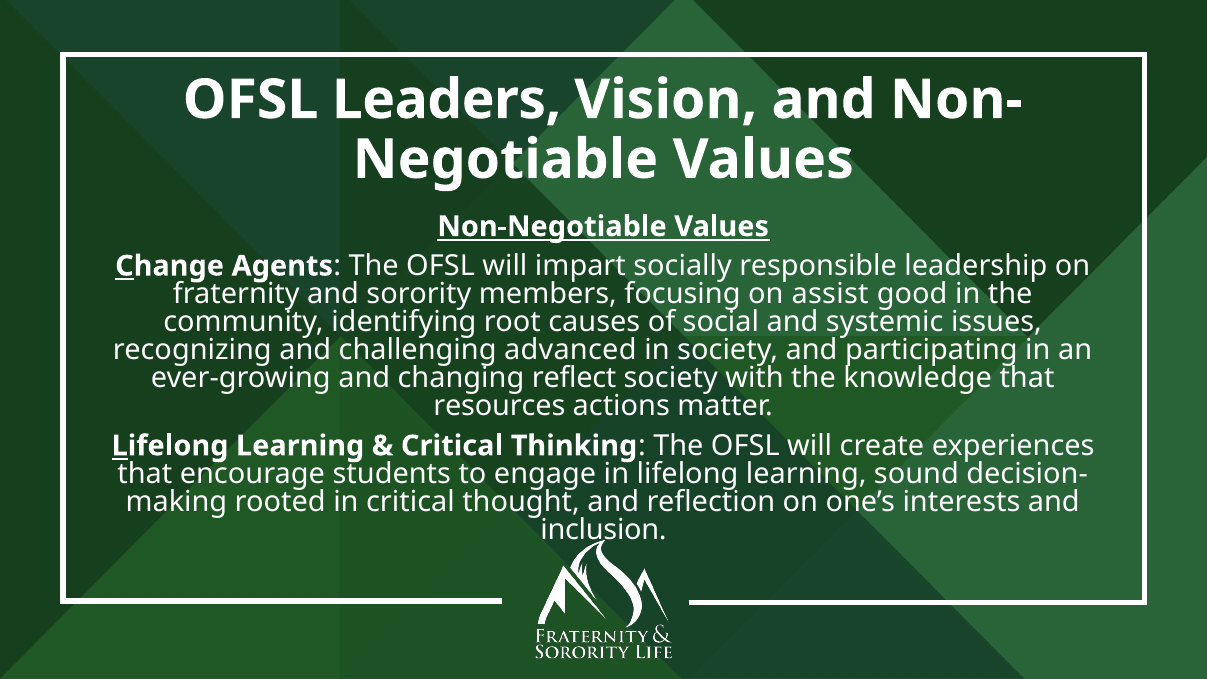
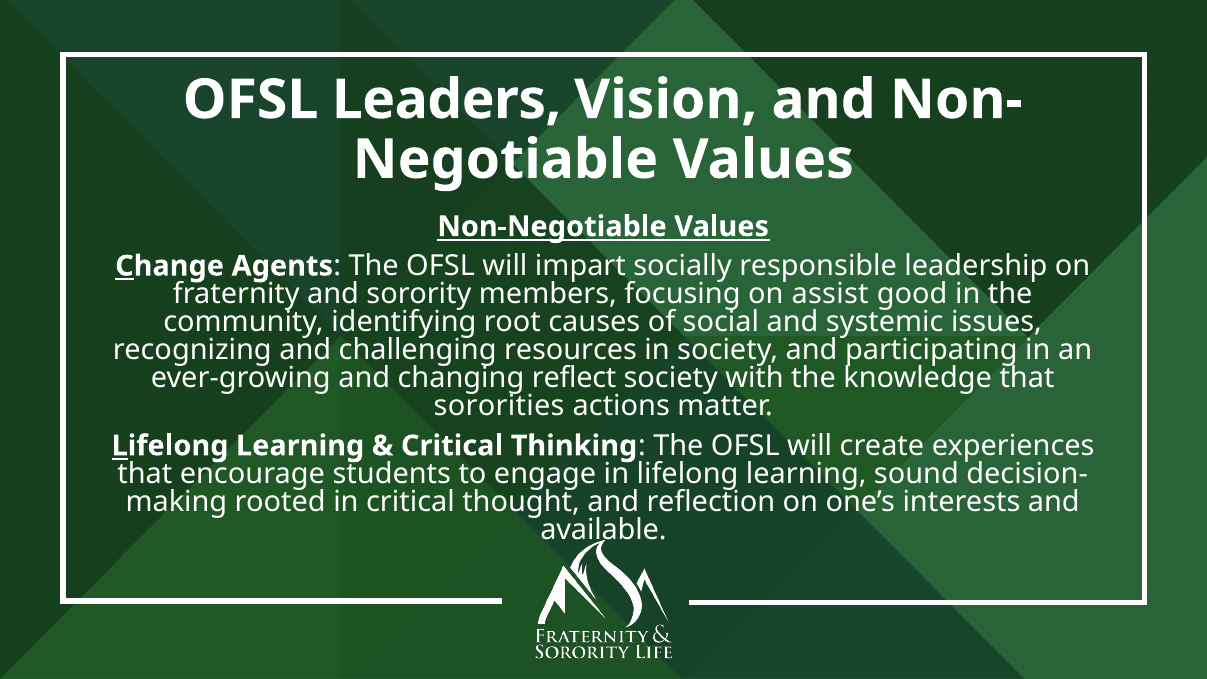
advanced: advanced -> resources (570, 350)
resources: resources -> sororities (499, 406)
inclusion: inclusion -> available (603, 530)
